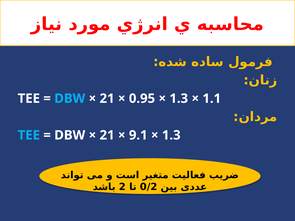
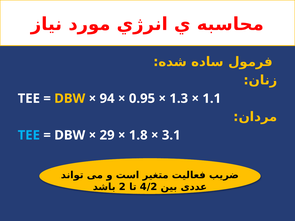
DBW colour: light blue -> yellow (70, 99)
21: 21 -> 94 (107, 99)
21: 21 -> 29 (107, 135)
9.1: 9.1 -> 1.8 (138, 135)
1.3: 1.3 -> 3.1 (171, 135)
0/2: 0/2 -> 4/2 (149, 187)
